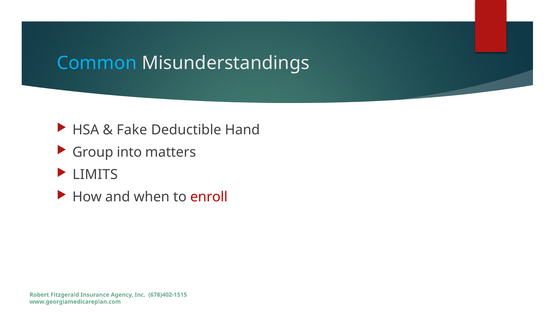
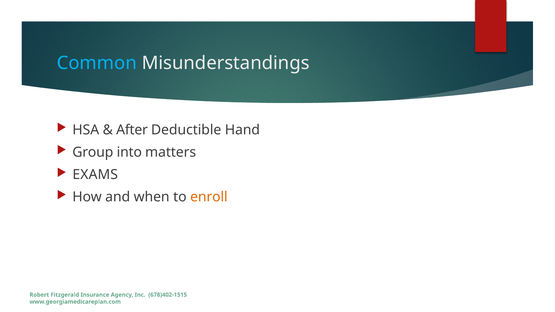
Fake: Fake -> After (132, 130)
LIMITS: LIMITS -> EXAMS (95, 175)
enroll colour: red -> orange (209, 197)
